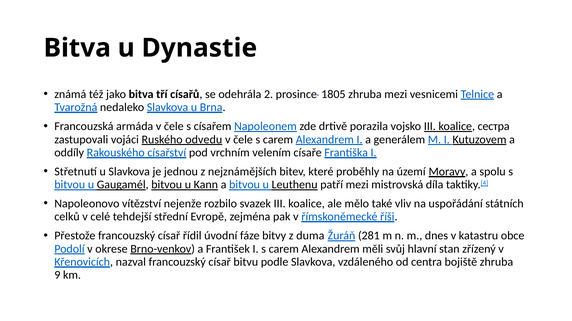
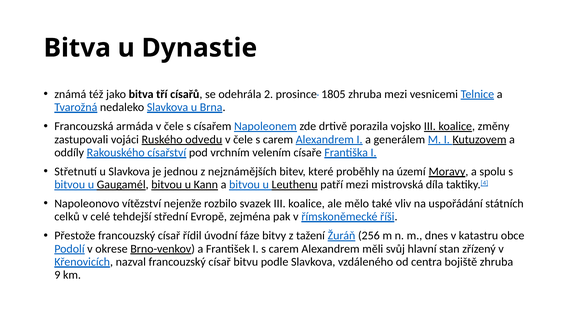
сестра: сестра -> změny (494, 127)
duma: duma -> tažení (310, 236)
281: 281 -> 256 (369, 236)
